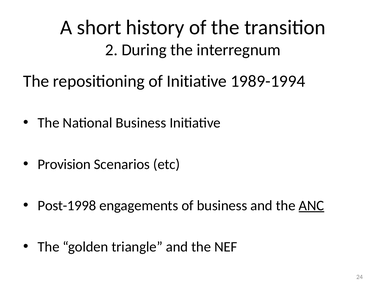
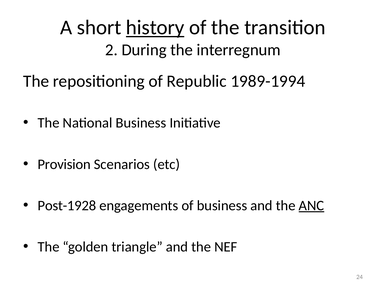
history underline: none -> present (155, 28)
of Initiative: Initiative -> Republic (197, 81)
Post-1998: Post-1998 -> Post-1928 (67, 205)
